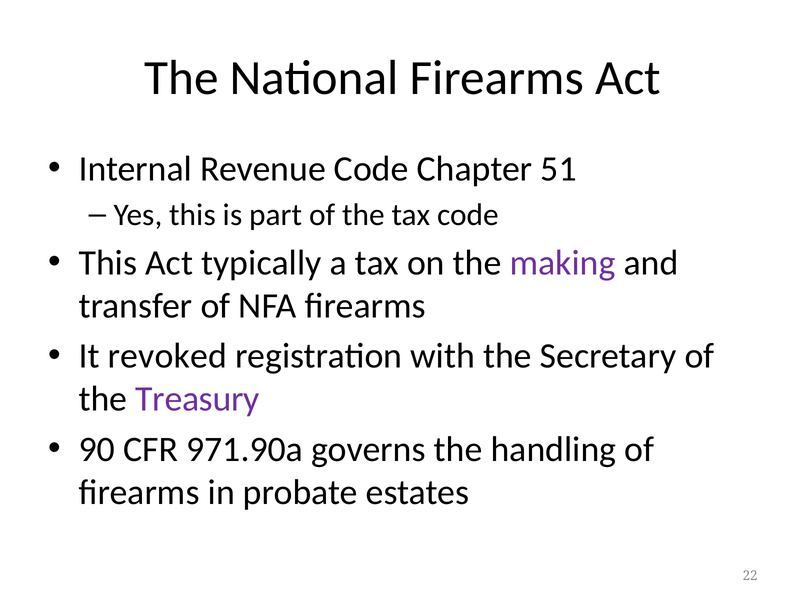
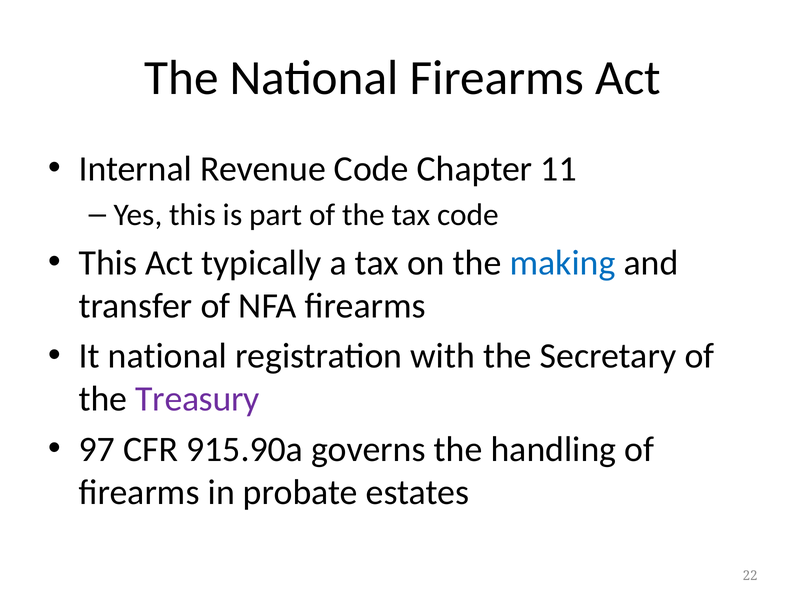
51: 51 -> 11 (559, 169)
making colour: purple -> blue (563, 263)
It revoked: revoked -> national (167, 356)
90: 90 -> 97 (97, 450)
971.90a: 971.90a -> 915.90a (245, 450)
